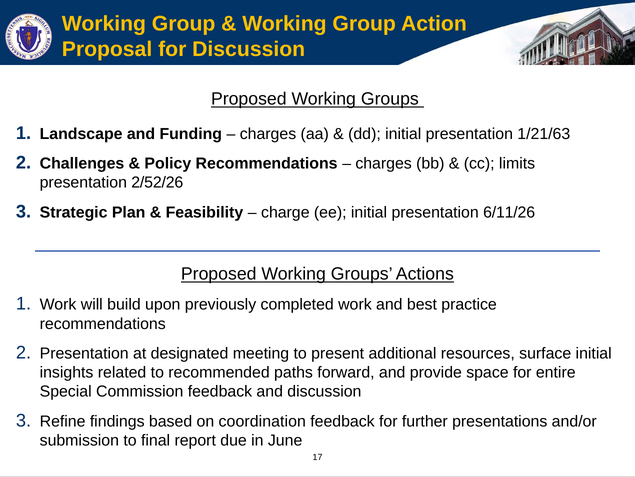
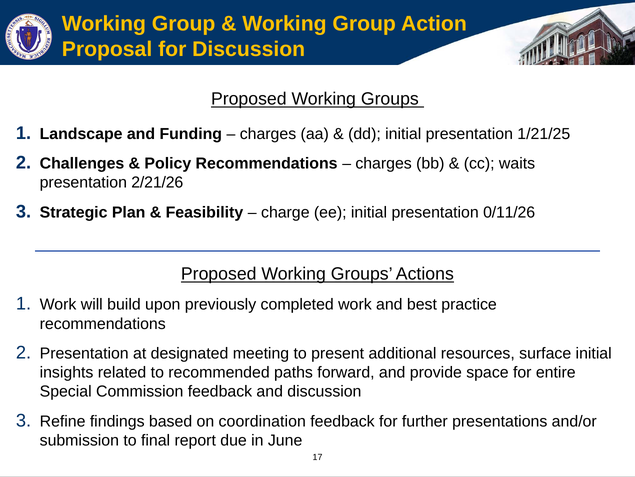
1/21/63: 1/21/63 -> 1/21/25 (544, 134)
limits: limits -> waits (517, 163)
2/52/26: 2/52/26 -> 2/21/26 (157, 182)
6/11/26: 6/11/26 -> 0/11/26 (509, 212)
